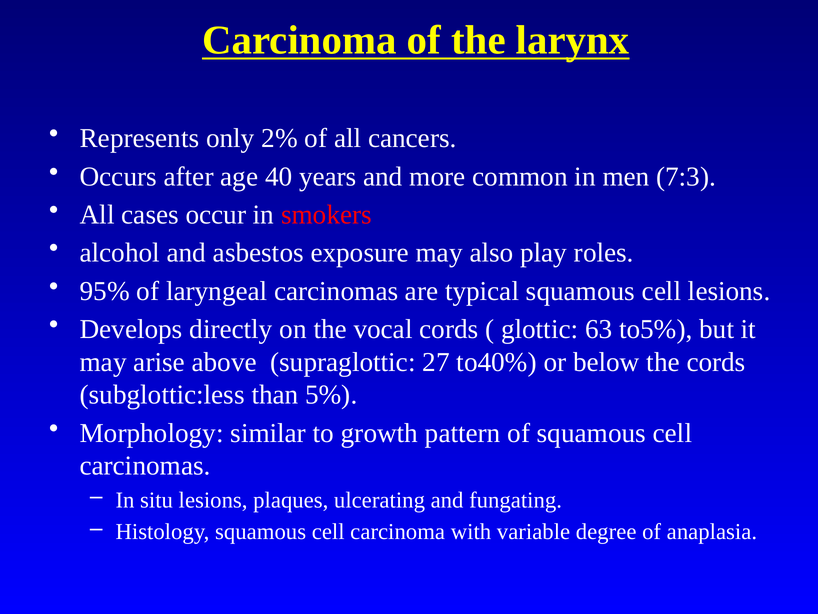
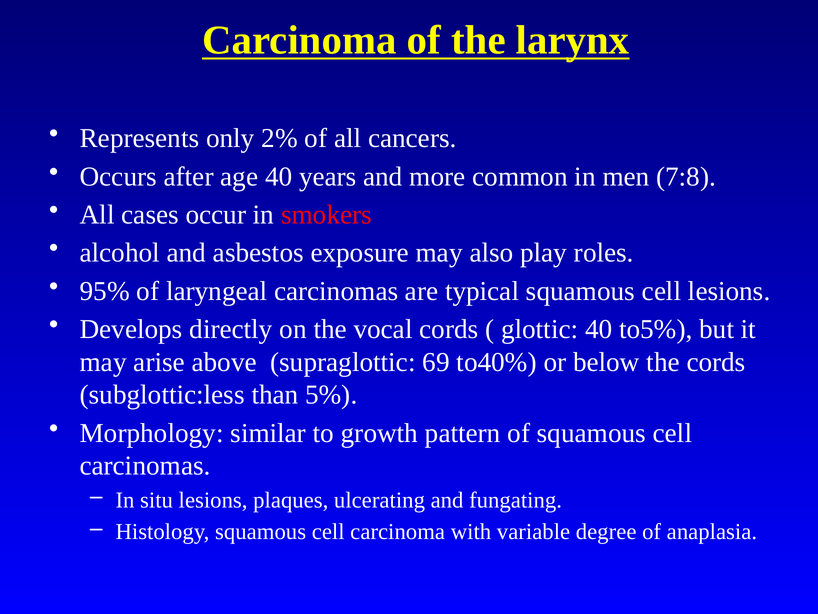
7:3: 7:3 -> 7:8 (686, 176)
glottic 63: 63 -> 40 (599, 329)
27: 27 -> 69 (436, 362)
